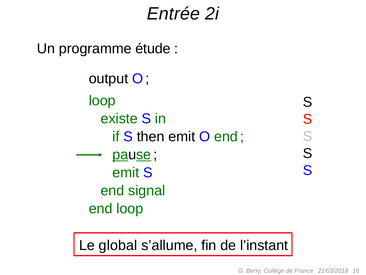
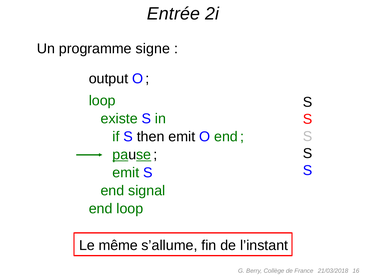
étude: étude -> signe (153, 49)
global: global -> même (118, 245)
